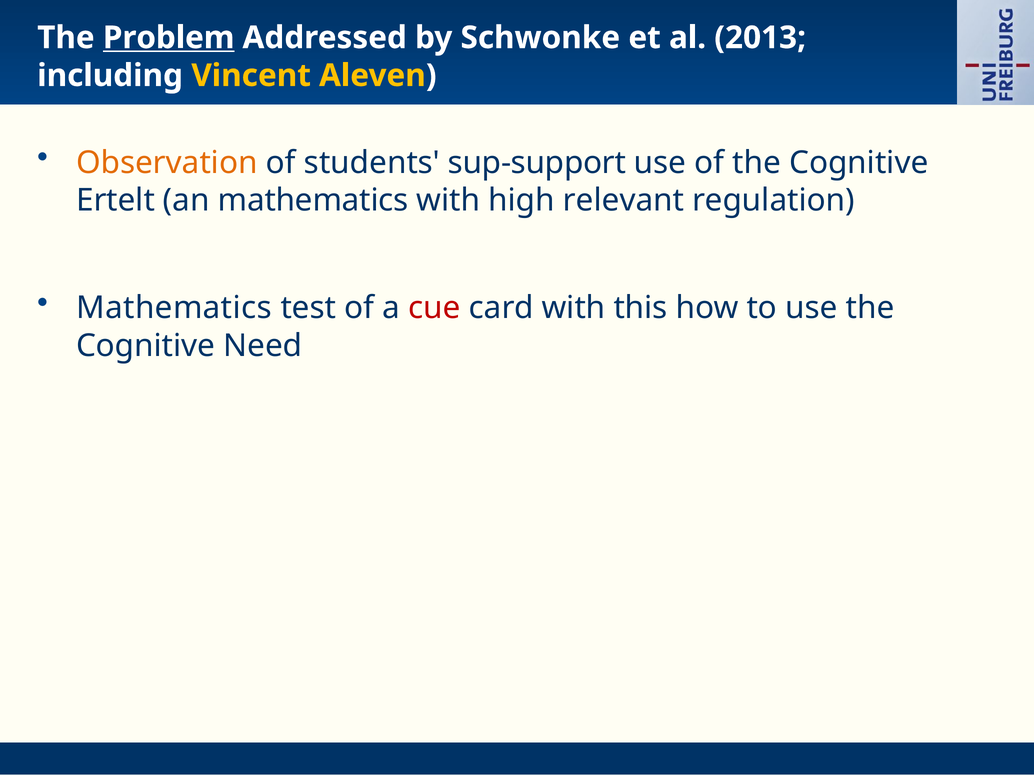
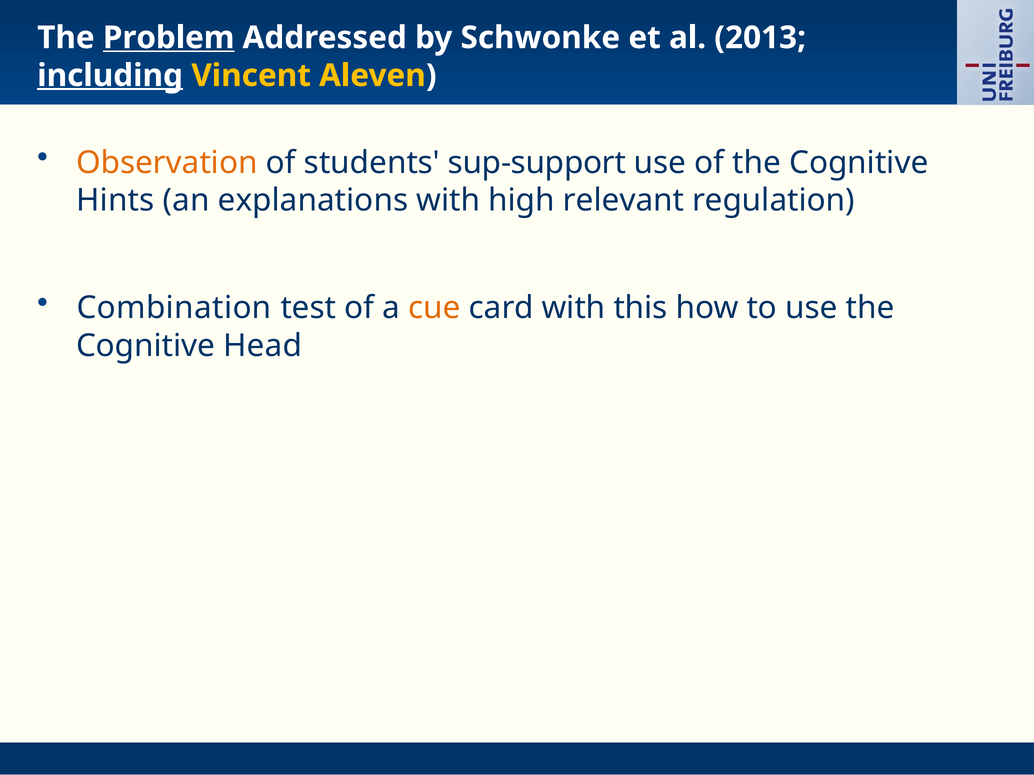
including underline: none -> present (110, 76)
Ertelt: Ertelt -> Hints (115, 201)
an mathematics: mathematics -> explanations (313, 201)
Mathematics: Mathematics -> Combination (174, 308)
cue colour: red -> orange (435, 308)
Need: Need -> Head (263, 346)
